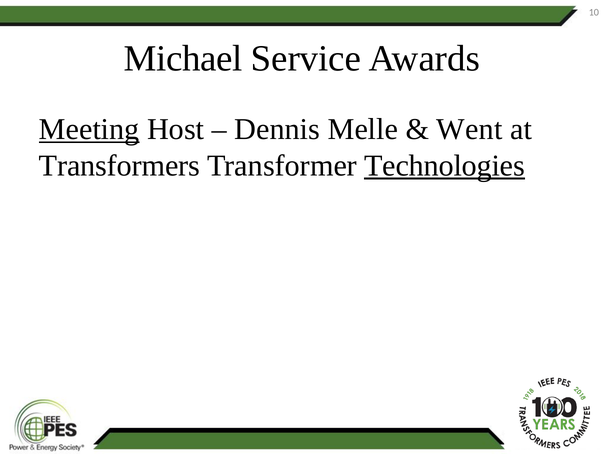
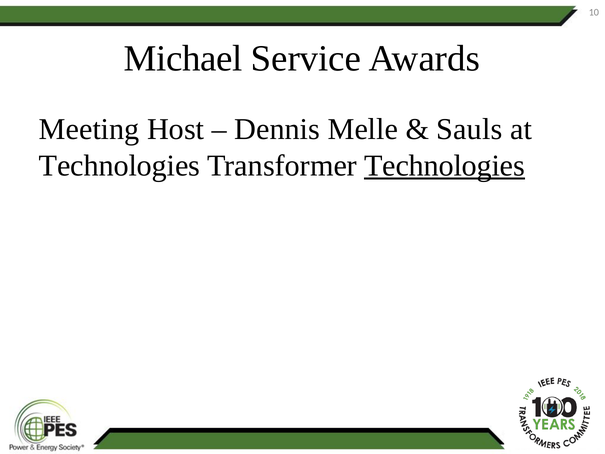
Meeting underline: present -> none (89, 129)
Went: Went -> Sauls (469, 129)
Transformers: Transformers -> Technologies (119, 165)
